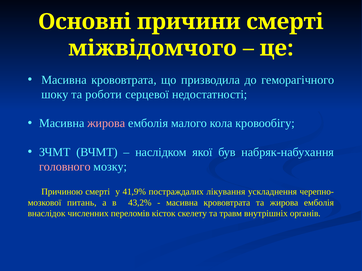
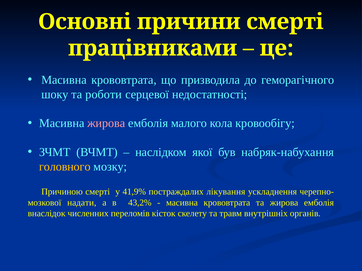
міжвідомчого: міжвідомчого -> працівниками (153, 48)
головного colour: pink -> yellow (65, 167)
питань: питань -> надати (82, 203)
